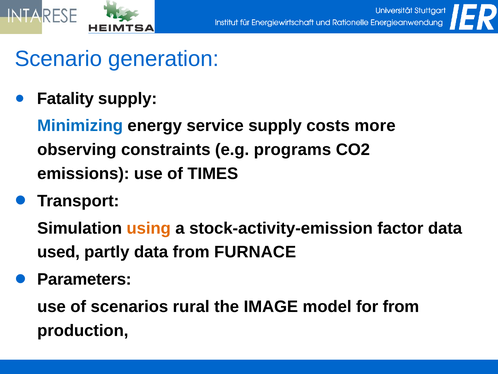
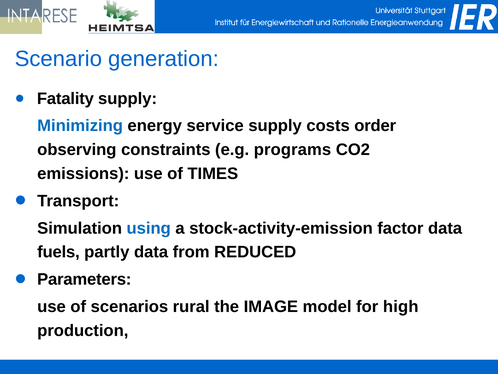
more: more -> order (375, 126)
using colour: orange -> blue (149, 228)
used: used -> fuels (58, 252)
FURNACE: FURNACE -> REDUCED (255, 252)
for from: from -> high (401, 306)
